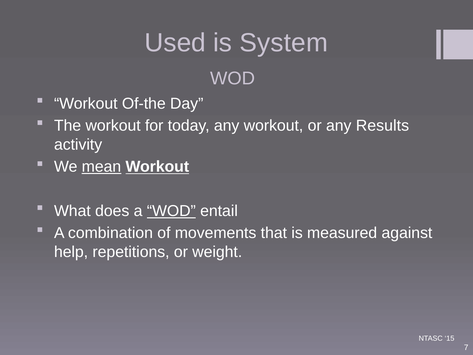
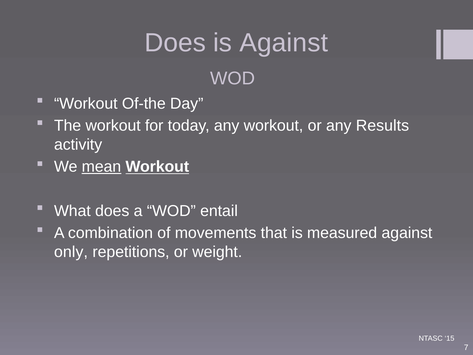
Used: Used -> Does (175, 43)
is System: System -> Against (284, 43)
WOD underline: present -> none (171, 211)
help: help -> only (71, 252)
